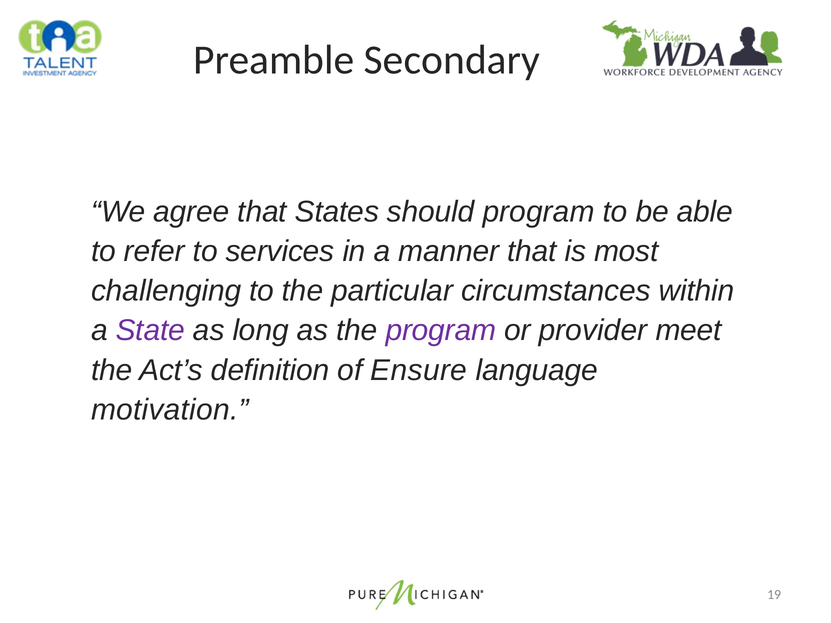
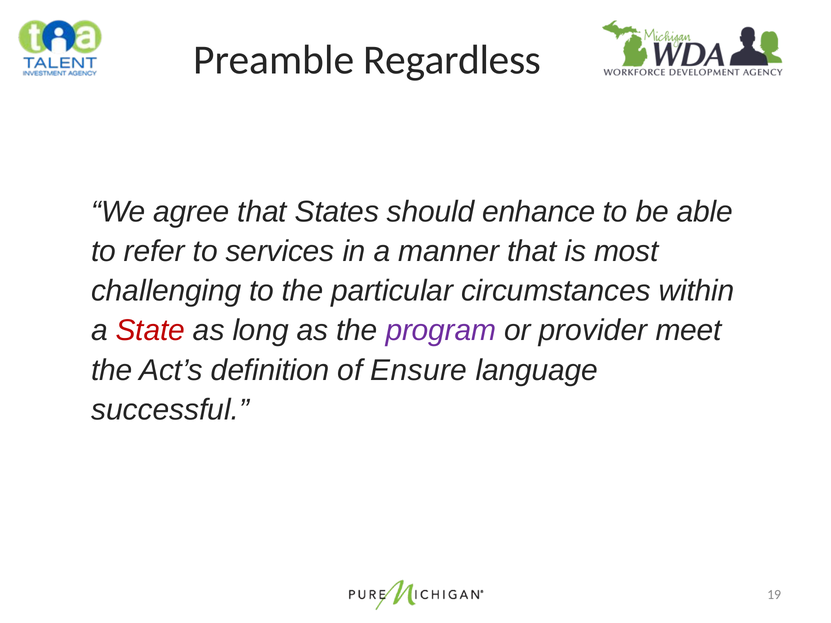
Secondary: Secondary -> Regardless (452, 60)
should program: program -> enhance (539, 212)
State colour: purple -> red (150, 331)
motivation: motivation -> successful (170, 410)
